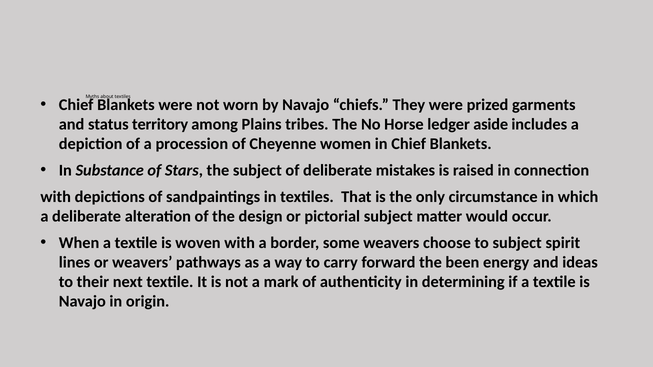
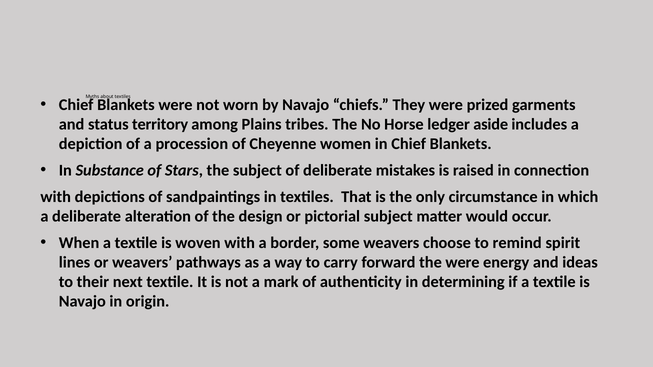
to subject: subject -> remind (517, 243)
the been: been -> were (462, 263)
